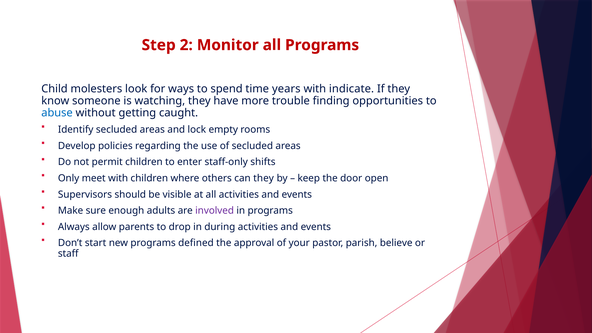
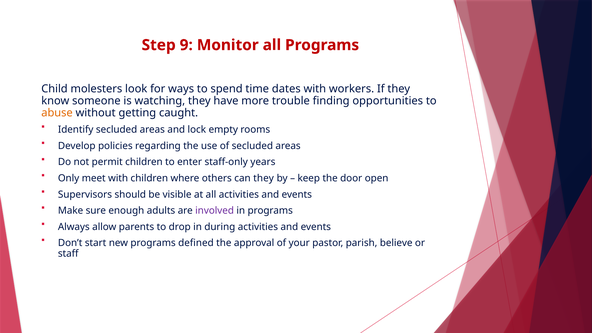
2: 2 -> 9 (186, 45)
years: years -> dates (286, 89)
indicate: indicate -> workers (352, 89)
abuse colour: blue -> orange (57, 113)
shifts: shifts -> years (263, 162)
